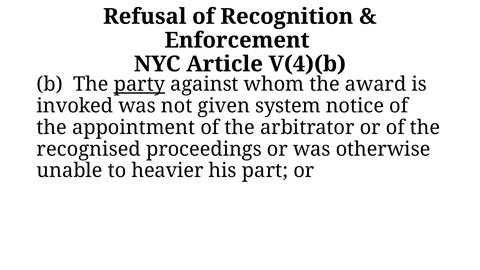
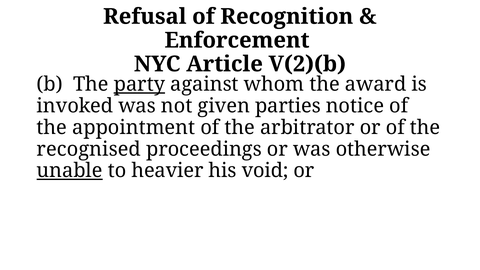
V(4)(b: V(4)(b -> V(2)(b (307, 64)
system: system -> parties (288, 106)
unable underline: none -> present (70, 171)
part: part -> void (265, 171)
